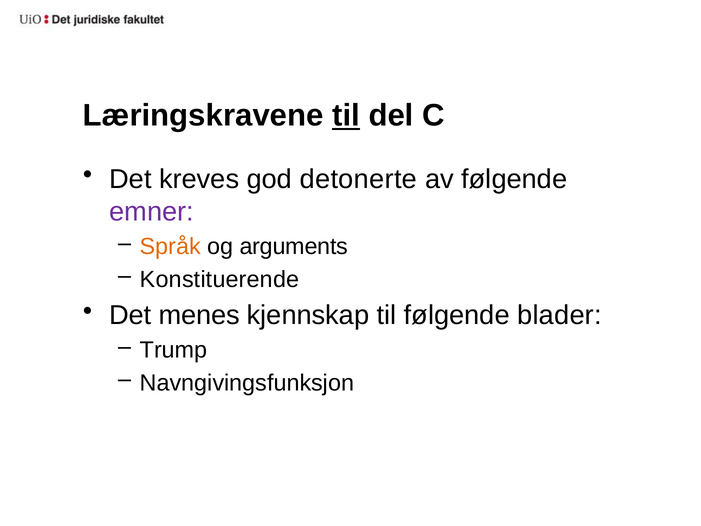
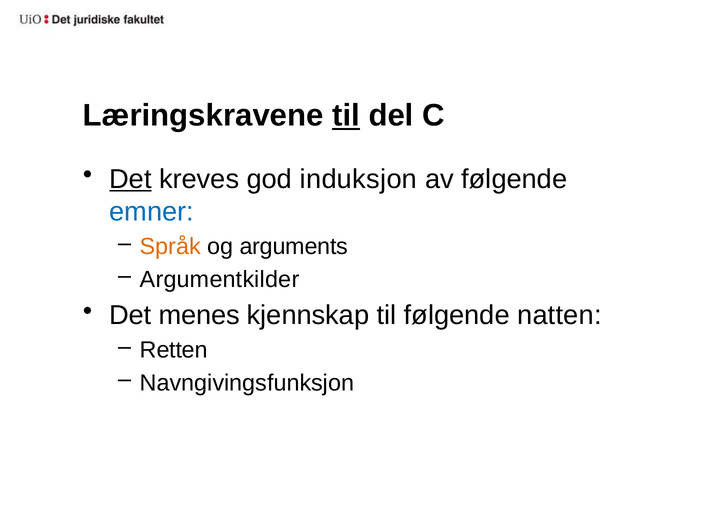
Det underline: none -> present (130, 179)
detonerte: detonerte -> induksjon (358, 179)
emner colour: purple -> blue (152, 212)
Konstituerende: Konstituerende -> Argumentkilder (220, 279)
blader: blader -> natten (560, 315)
Trump: Trump -> Retten (174, 350)
